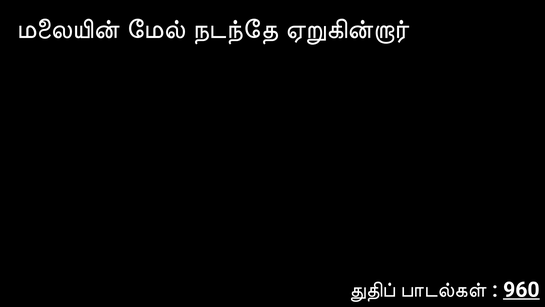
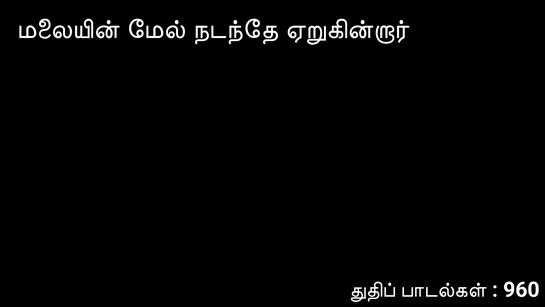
960 underline: present -> none (521, 289)
